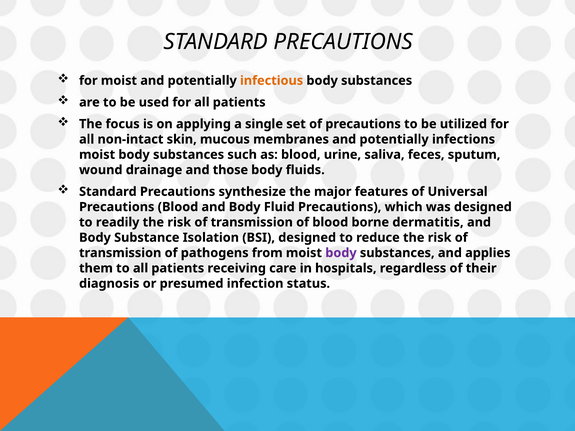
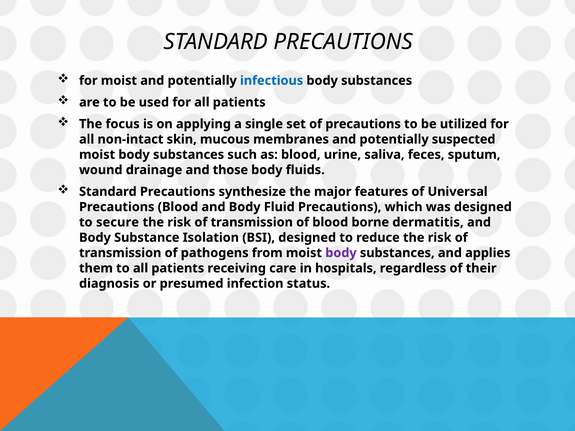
infectious colour: orange -> blue (272, 81)
infections: infections -> suspected (464, 139)
readily: readily -> secure (118, 222)
